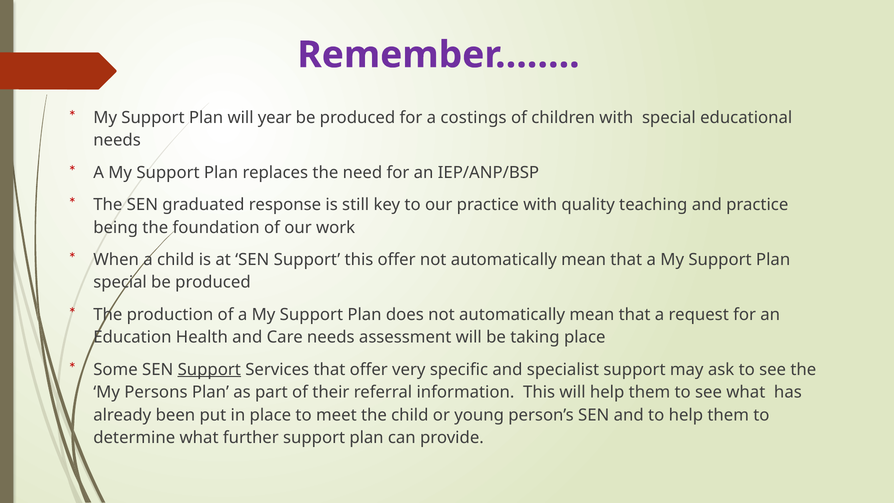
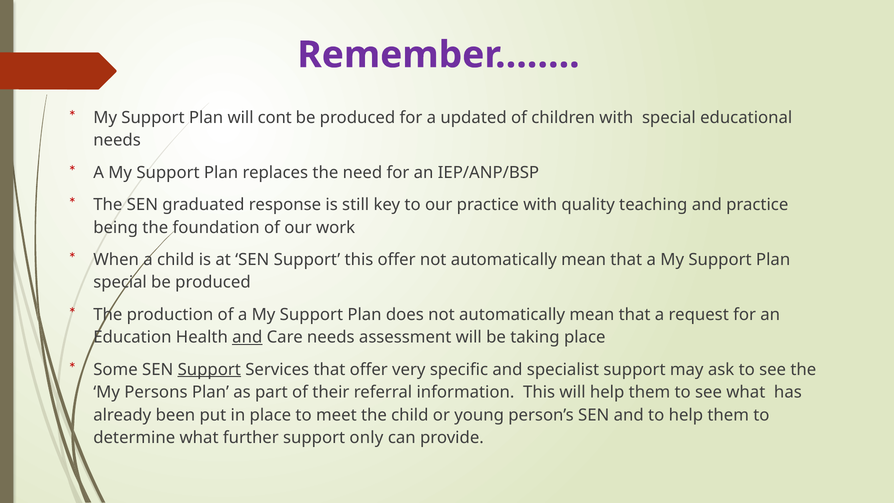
year: year -> cont (275, 118)
costings: costings -> updated (474, 118)
and underline: none -> present (247, 337)
further support plan: plan -> only (366, 438)
